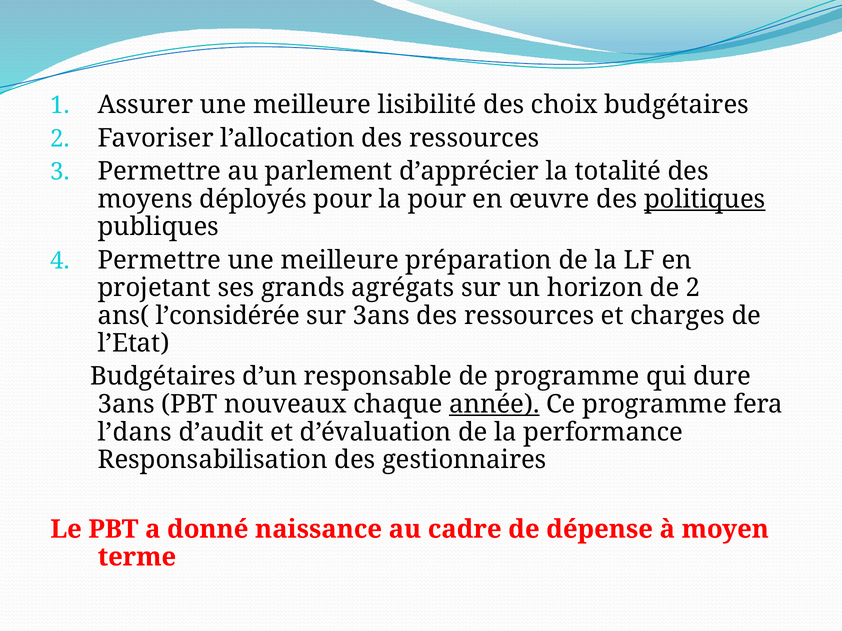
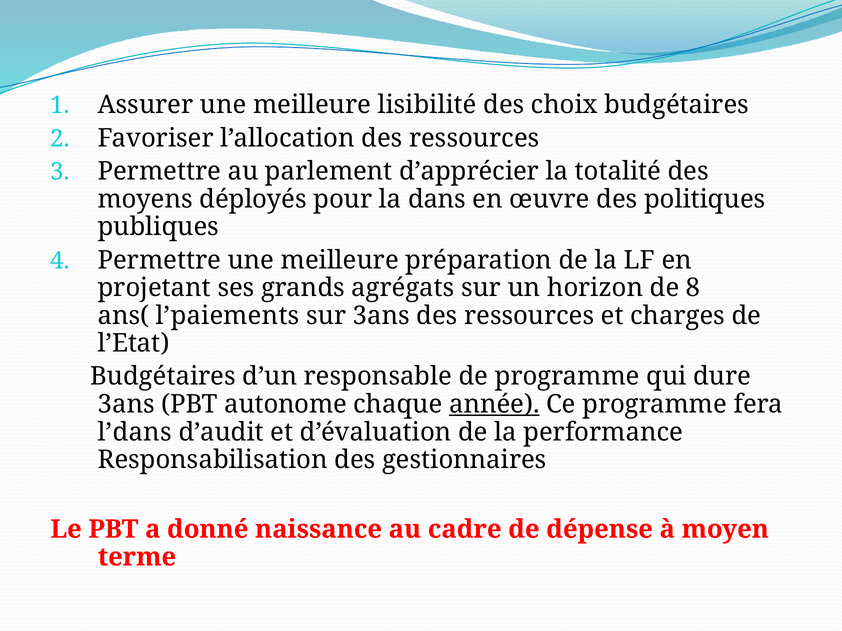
la pour: pour -> dans (437, 199)
politiques underline: present -> none (705, 199)
de 2: 2 -> 8 (693, 288)
l’considérée: l’considérée -> l’paiements (228, 316)
nouveaux: nouveaux -> autonome (286, 405)
